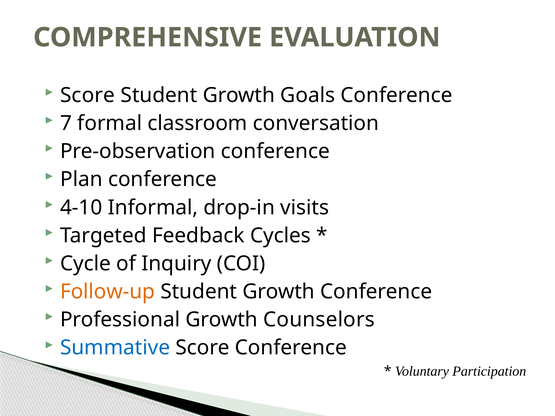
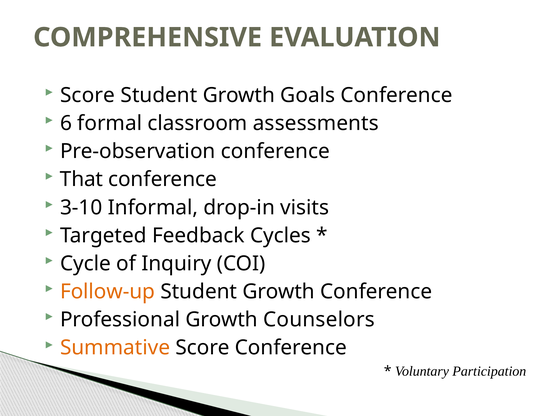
7: 7 -> 6 (66, 123)
conversation: conversation -> assessments (316, 123)
Plan: Plan -> That (81, 180)
4-10: 4-10 -> 3-10 (81, 208)
Summative colour: blue -> orange (115, 348)
